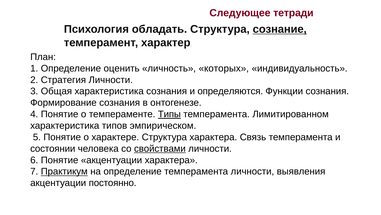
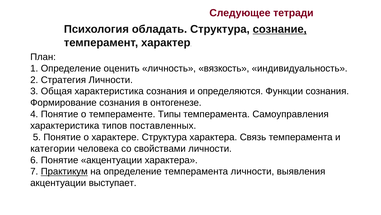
которых: которых -> вязкость (224, 68)
Типы underline: present -> none (169, 114)
Лимитированном: Лимитированном -> Самоуправления (291, 114)
эмпирическом: эмпирическом -> поставленных (163, 125)
состоянии: состоянии -> категории (53, 148)
свойствами underline: present -> none (160, 148)
постоянно: постоянно -> выступает (113, 182)
